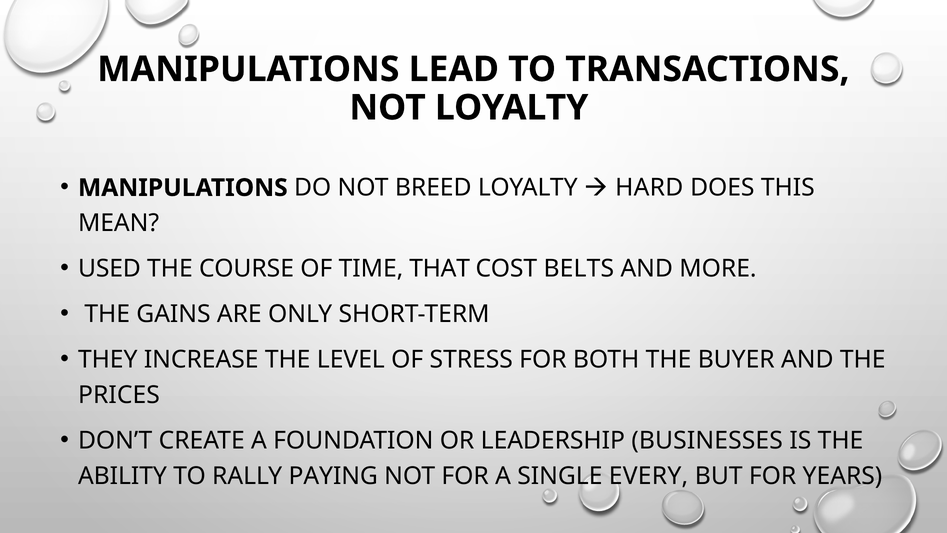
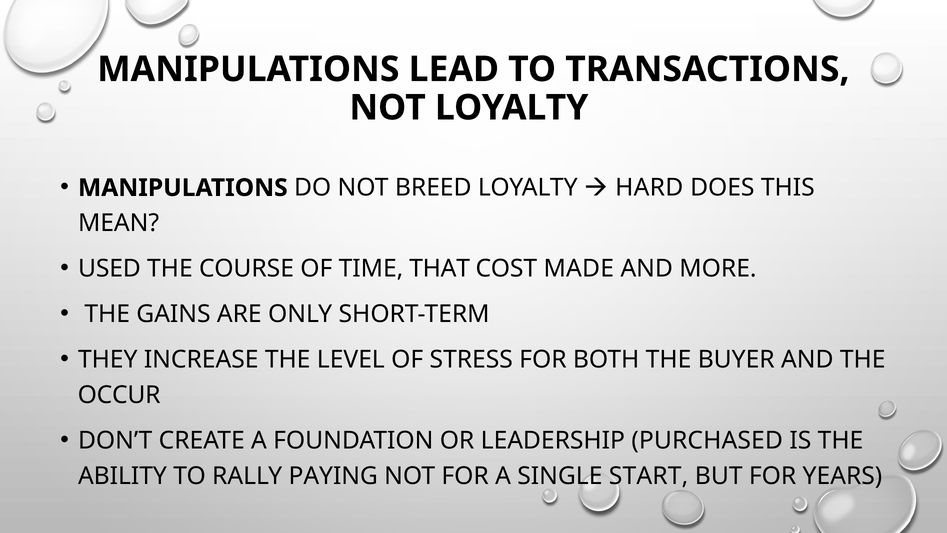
BELTS: BELTS -> MADE (579, 269)
PRICES: PRICES -> OCCUR (119, 395)
BUSINESSES: BUSINESSES -> PURCHASED (707, 440)
EVERY: EVERY -> START (649, 476)
